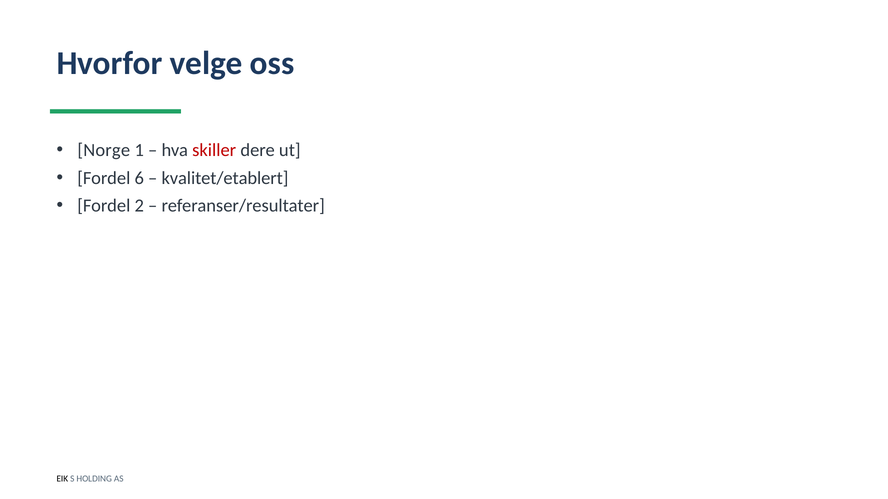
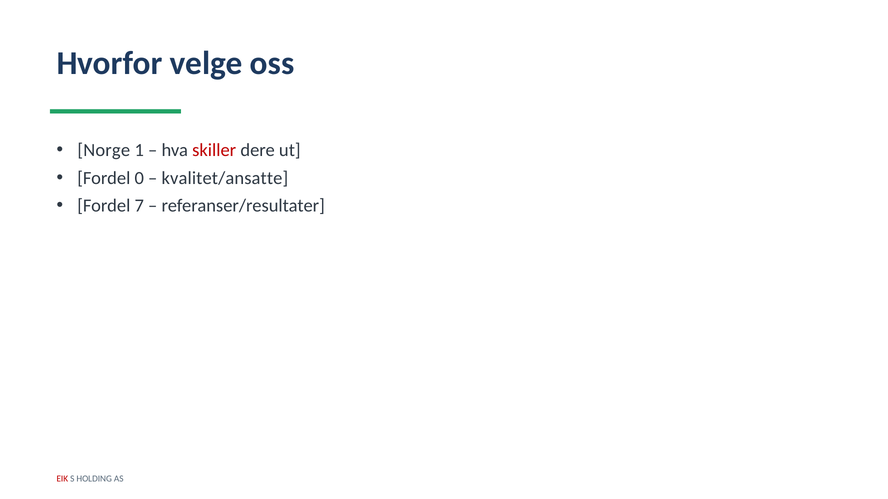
6: 6 -> 0 (139, 178)
kvalitet/etablert: kvalitet/etablert -> kvalitet/ansatte (225, 178)
2: 2 -> 7 (139, 206)
EIK colour: black -> red (62, 479)
